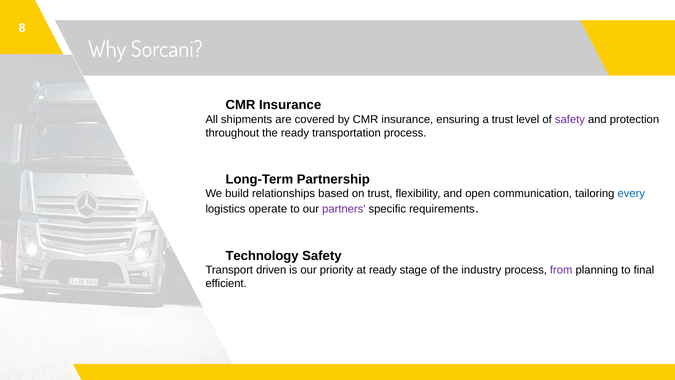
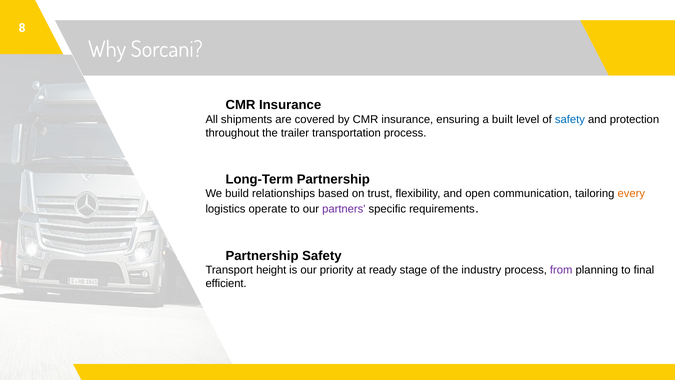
a trust: trust -> built (502, 119)
safety colour: purple -> blue (570, 119)
the ready: ready -> trailer (295, 133)
every colour: blue -> orange (631, 194)
Technology: Technology -> Partnership (262, 256)
driven: driven -> height (271, 270)
